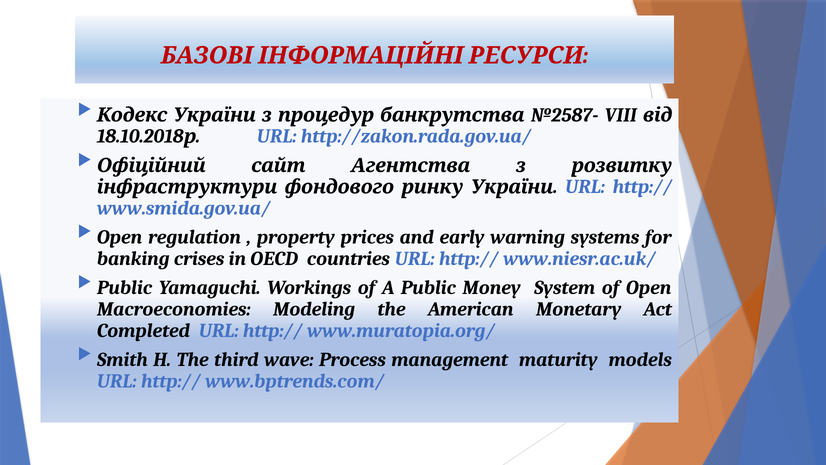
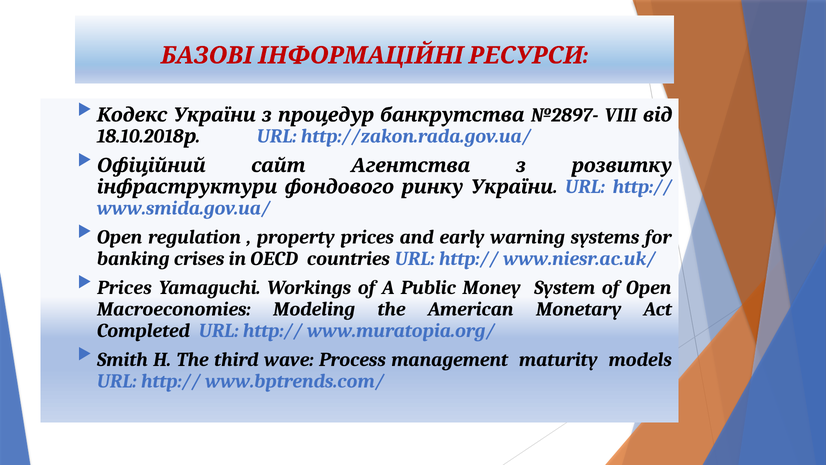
№2587-: №2587- -> №2897- (565, 115)
Public: Public -> Prices (124, 288)
